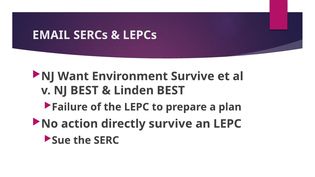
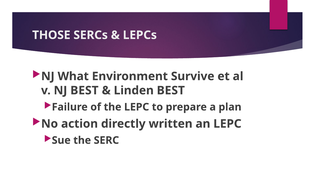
EMAIL: EMAIL -> THOSE (51, 35)
Want: Want -> What (73, 76)
directly survive: survive -> written (171, 124)
